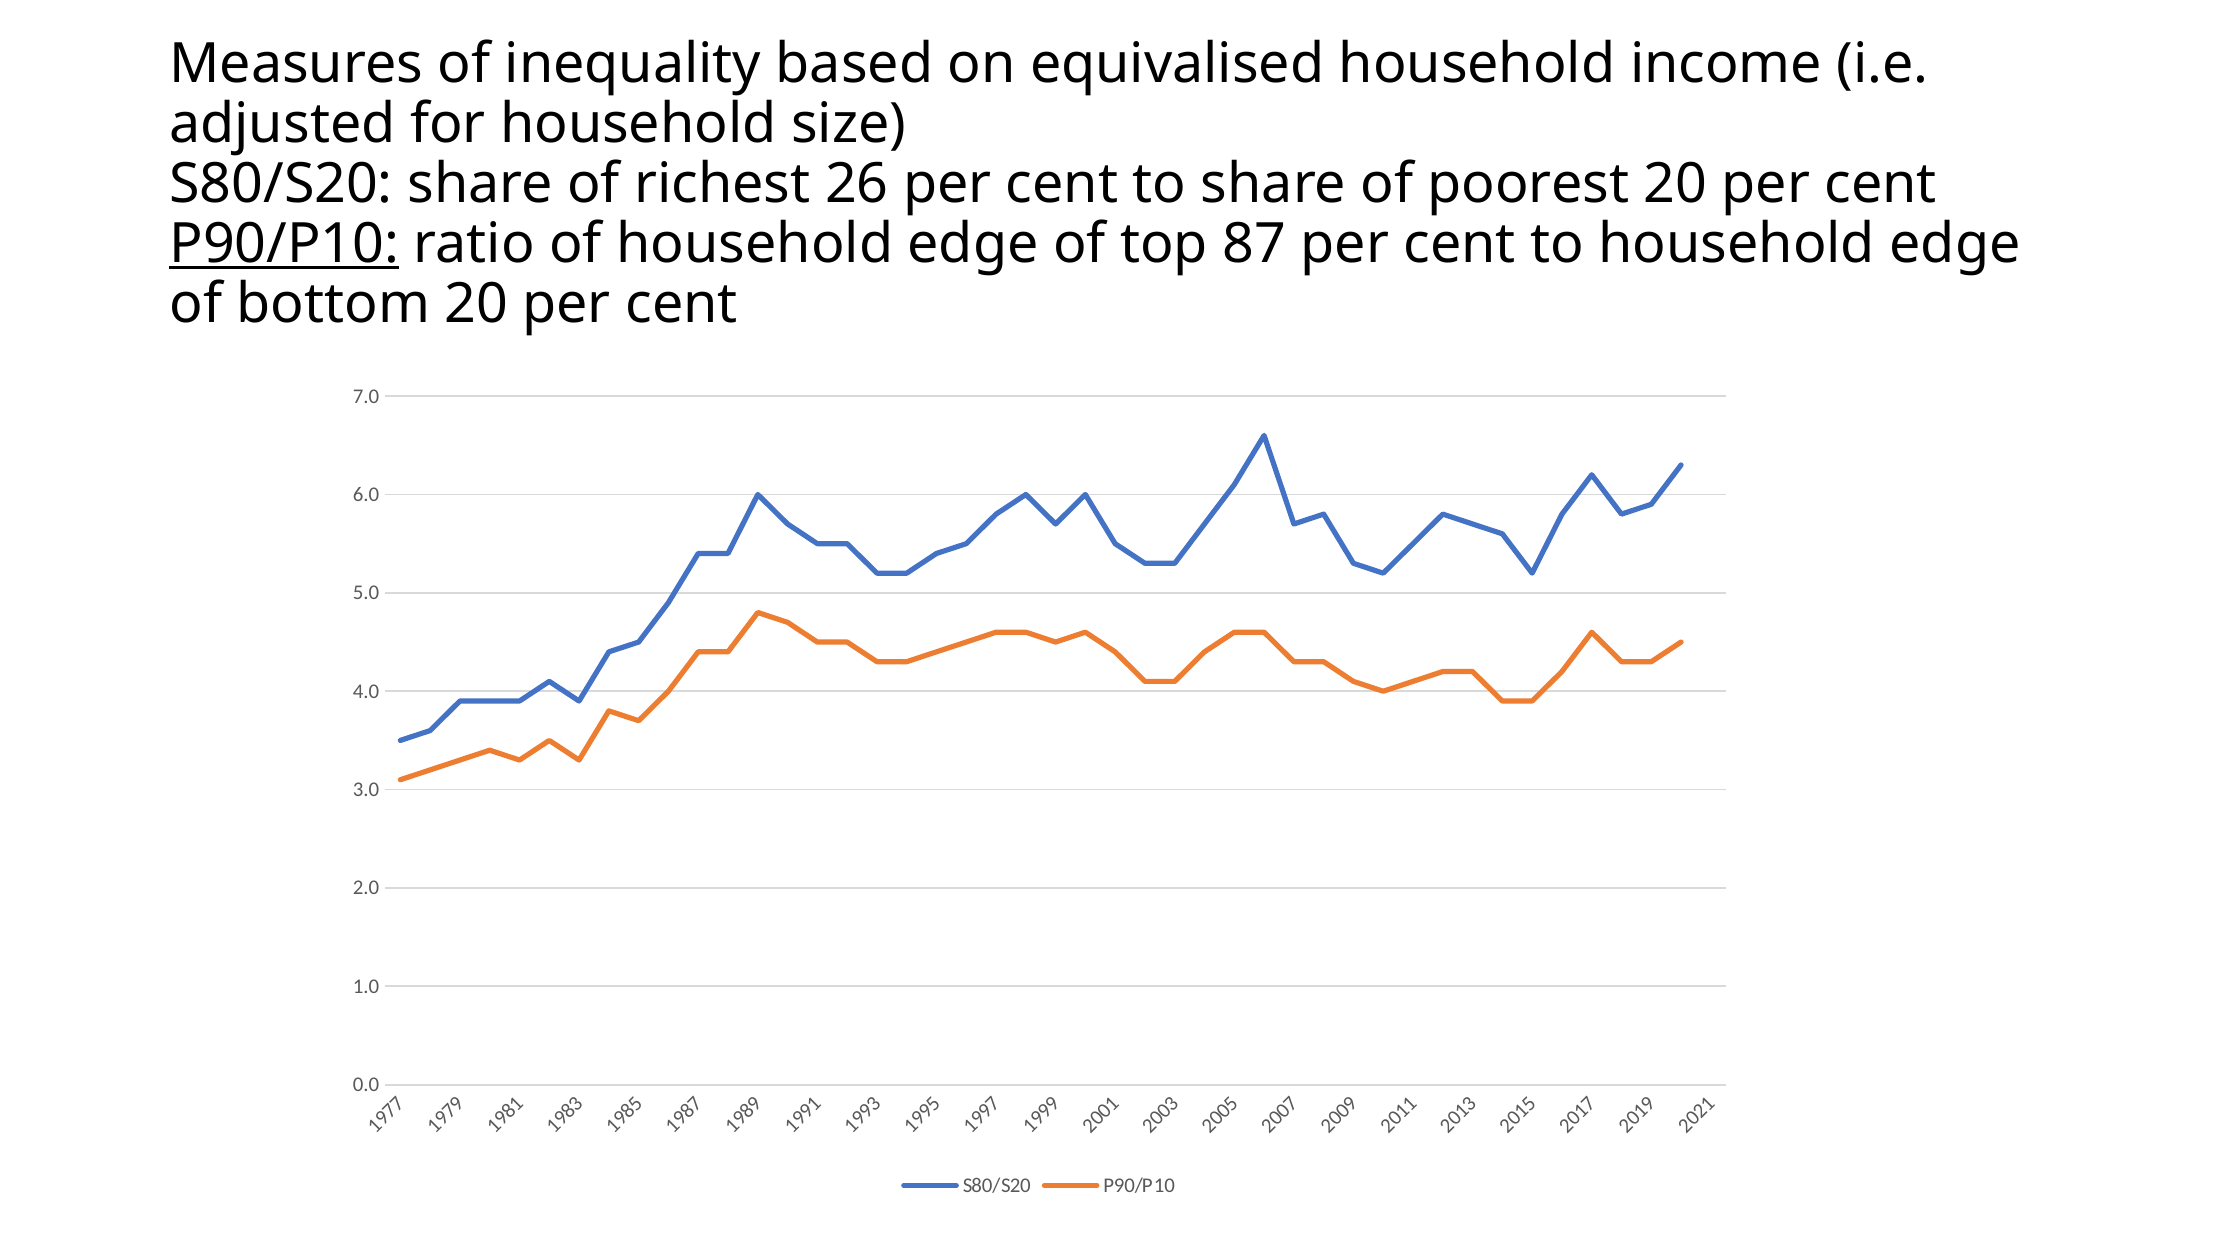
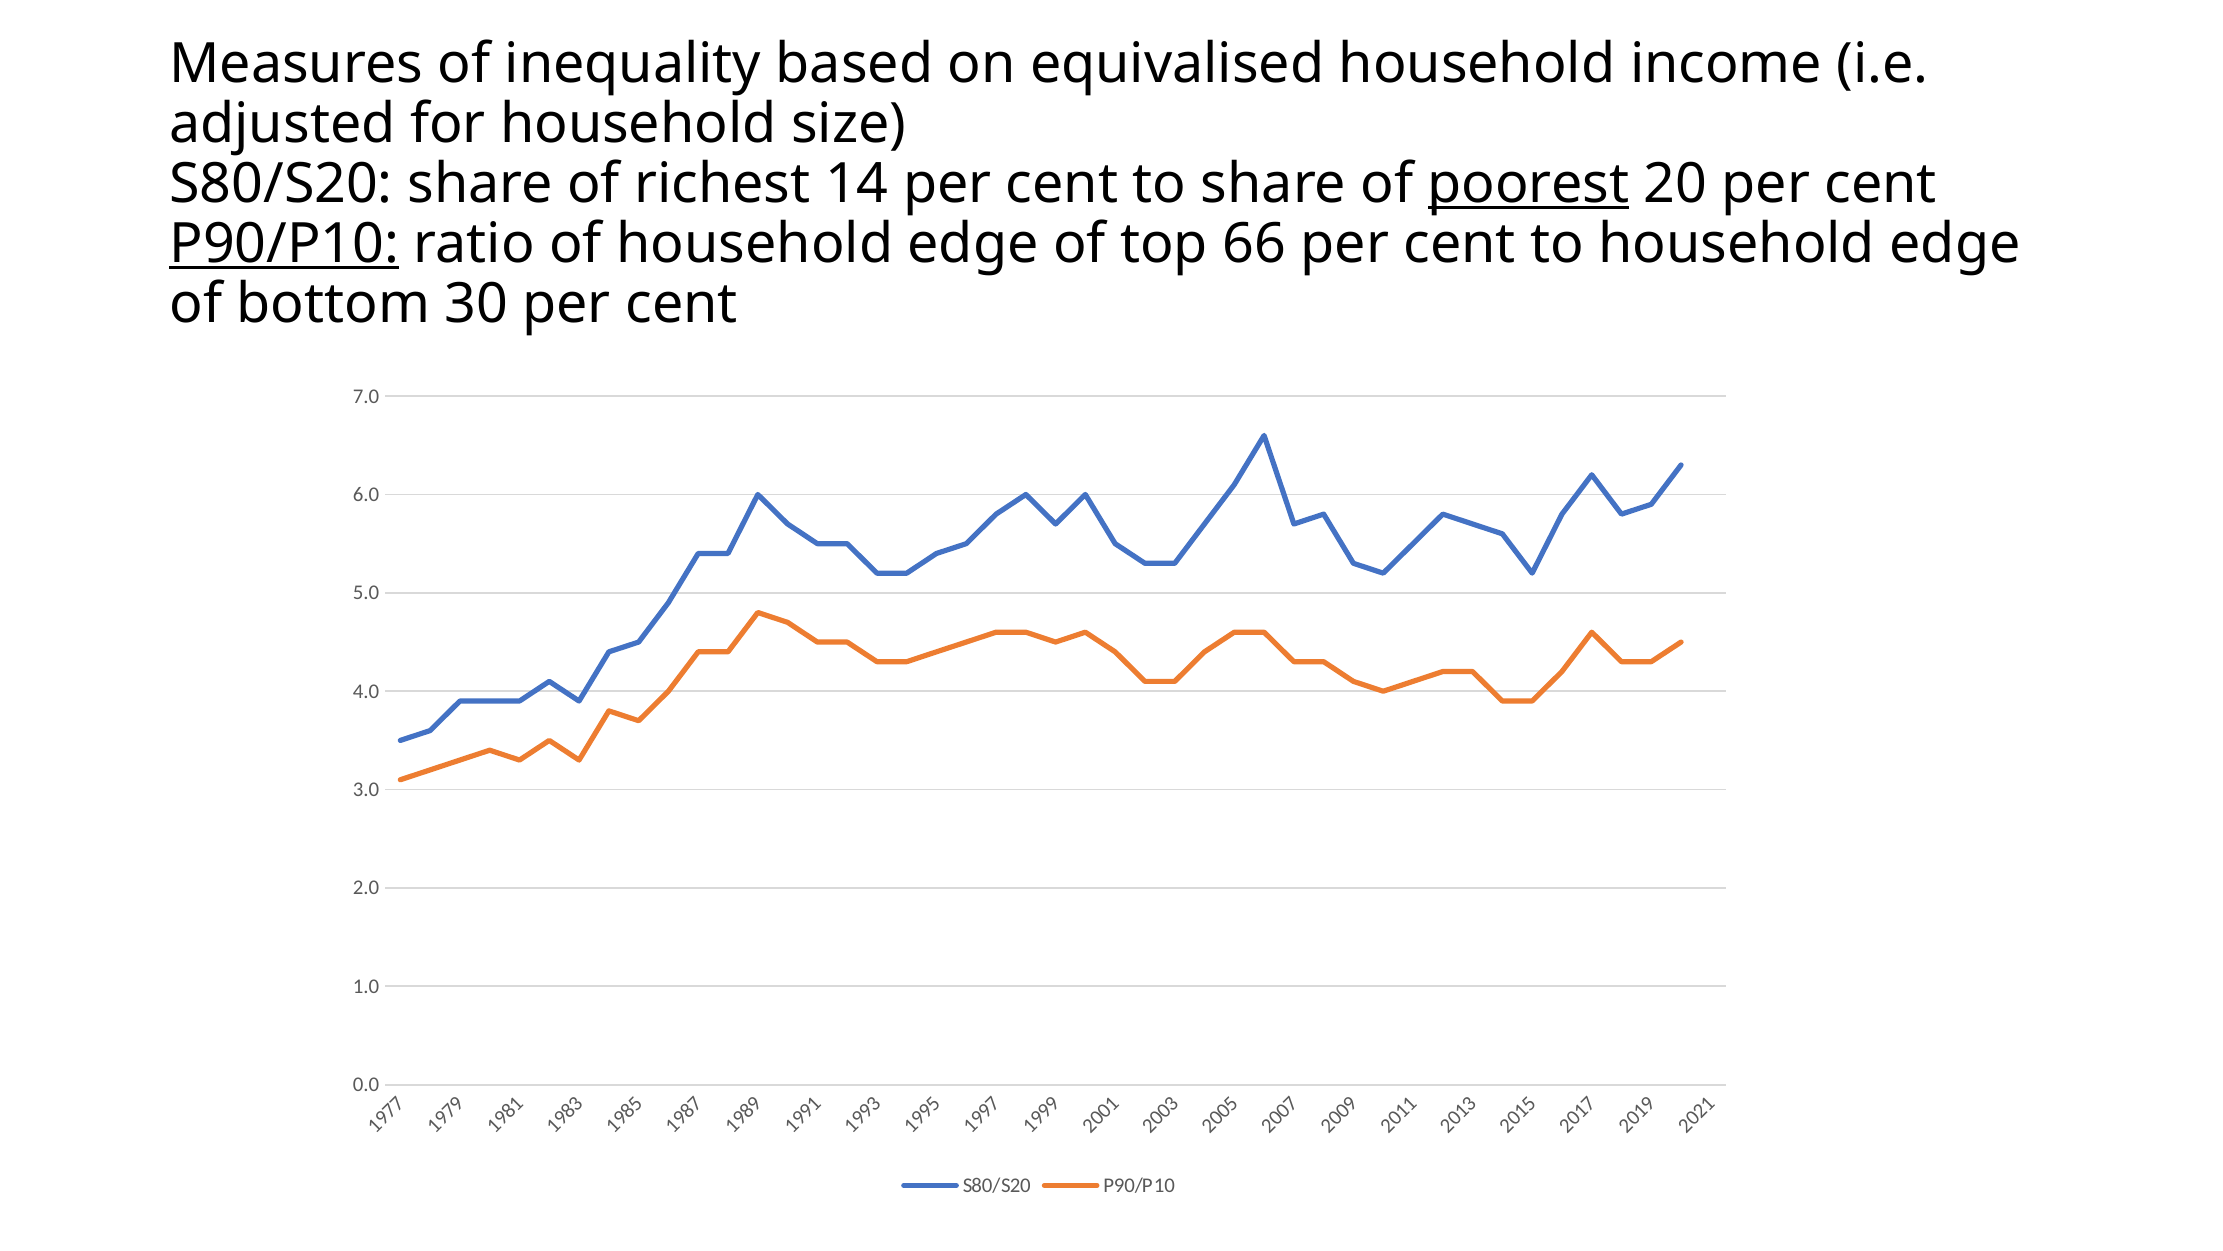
26: 26 -> 14 (857, 184)
poorest underline: none -> present (1529, 184)
87: 87 -> 66 (1254, 244)
bottom 20: 20 -> 30 (476, 304)
